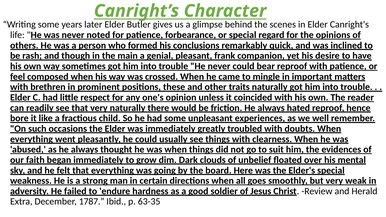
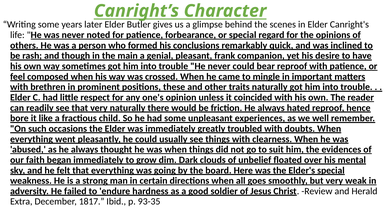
1787: 1787 -> 1817 (92, 202)
63-35: 63-35 -> 93-35 (149, 202)
